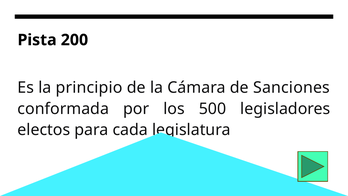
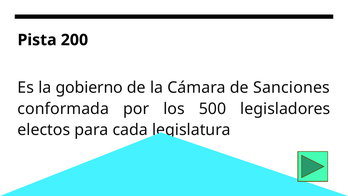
principio: principio -> gobierno (89, 88)
